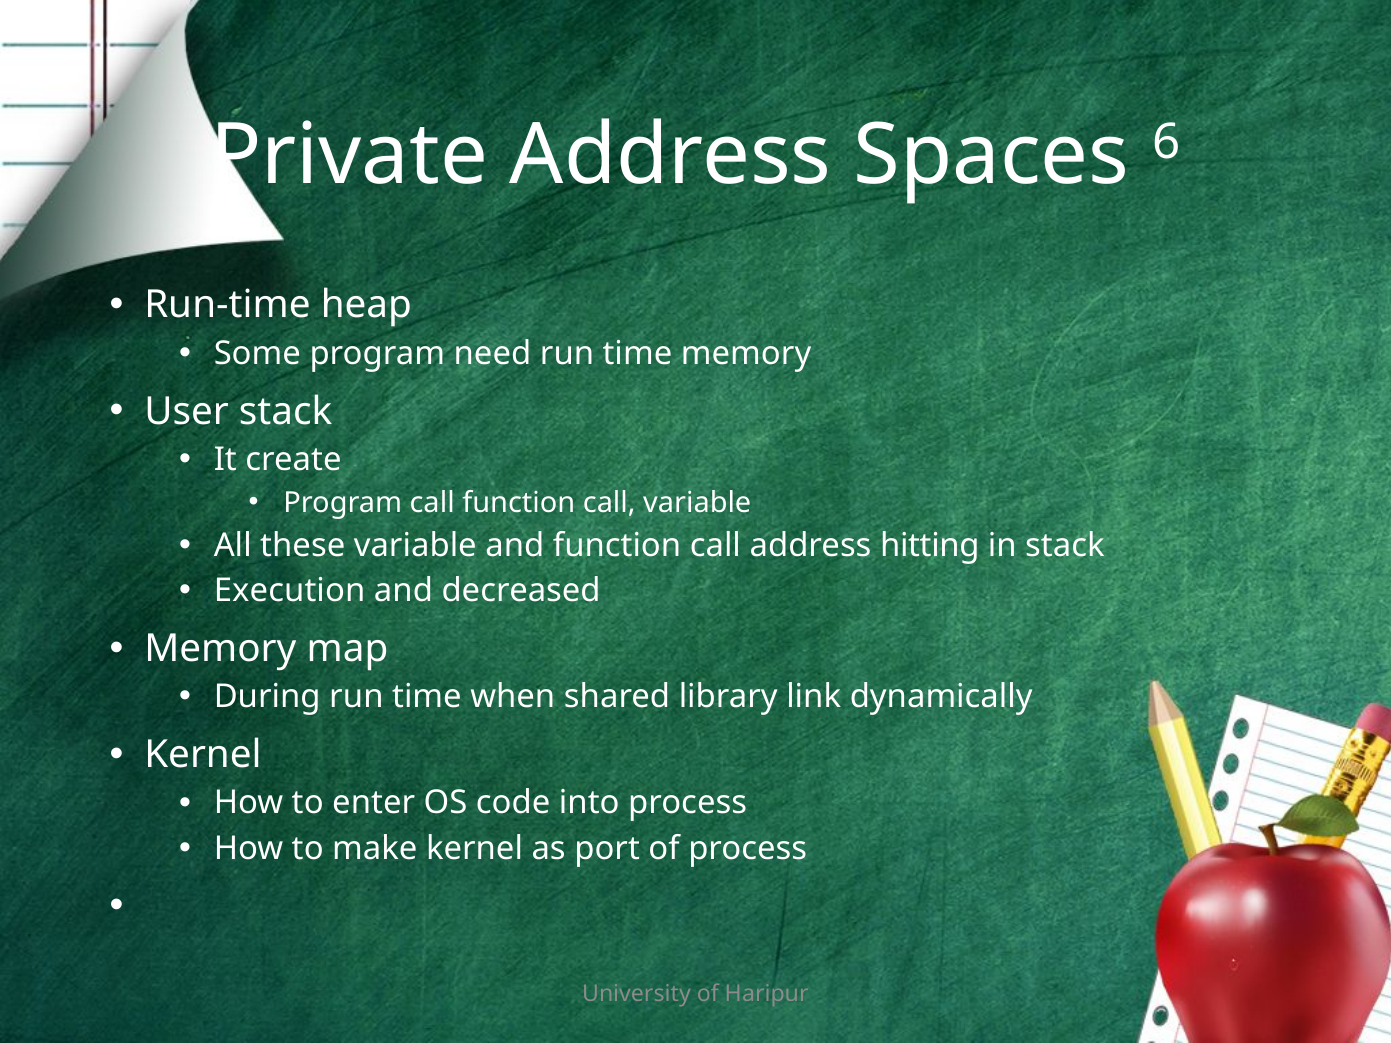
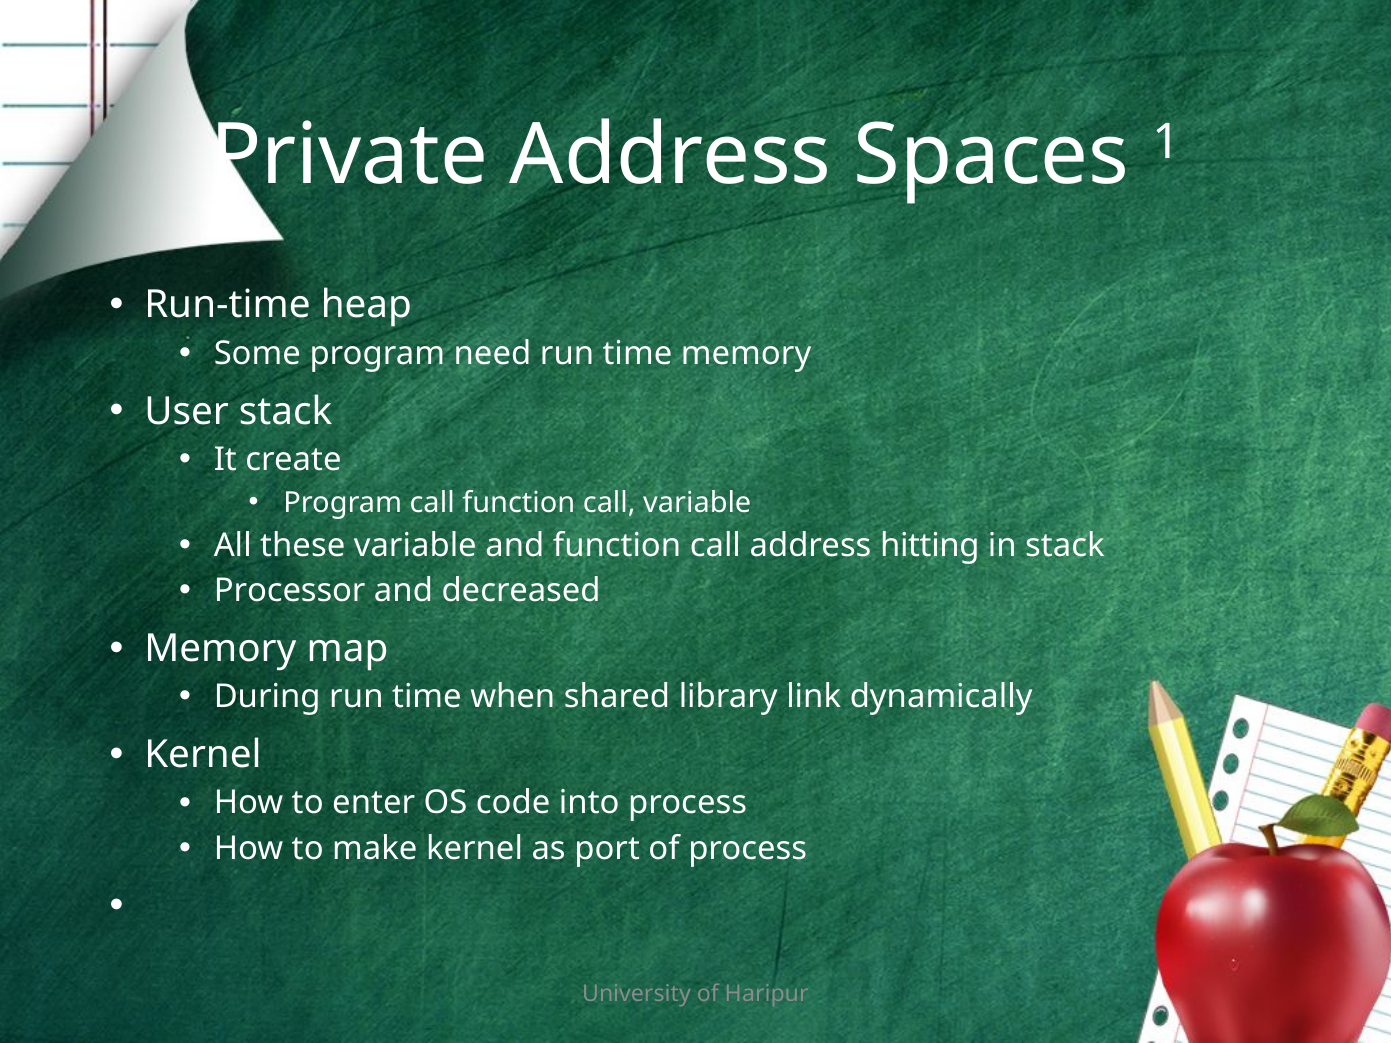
6: 6 -> 1 (1167, 142)
Execution: Execution -> Processor (290, 591)
